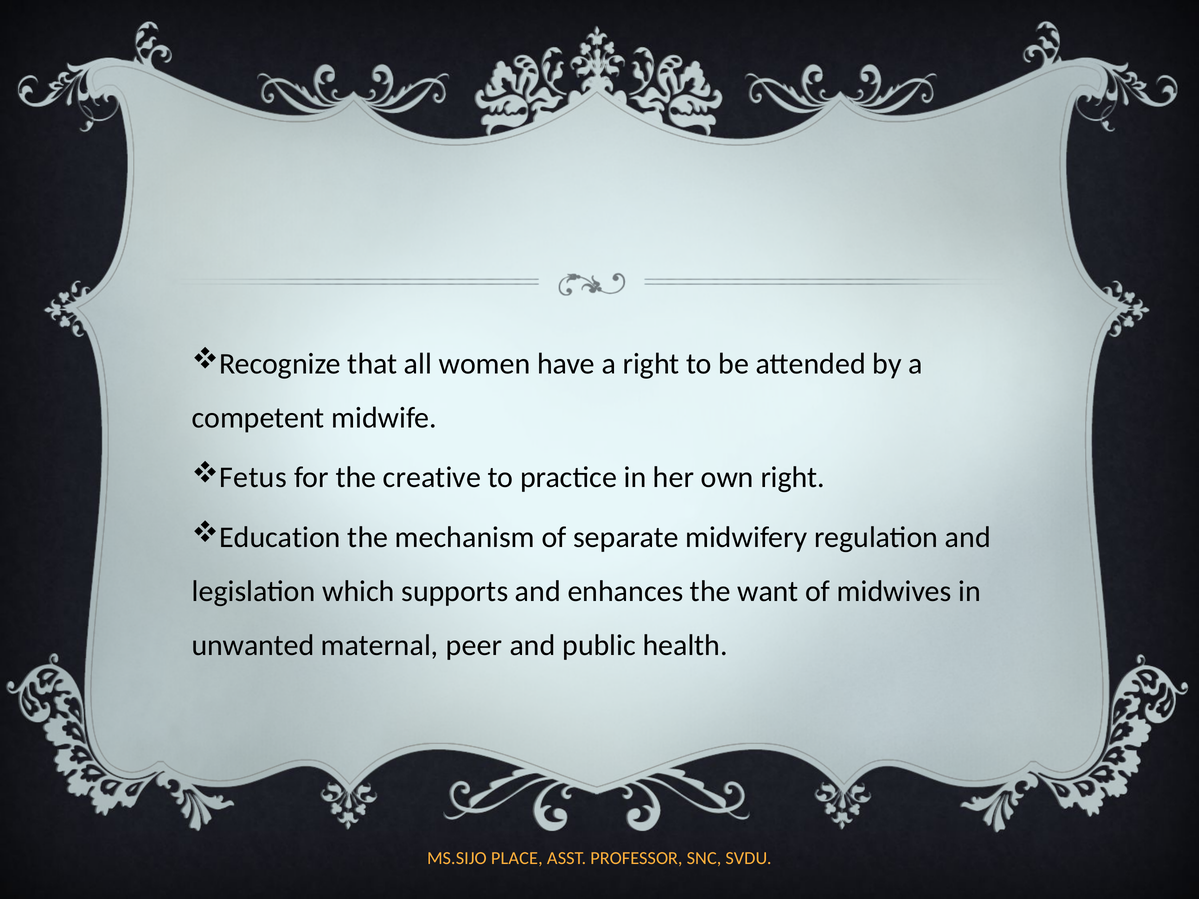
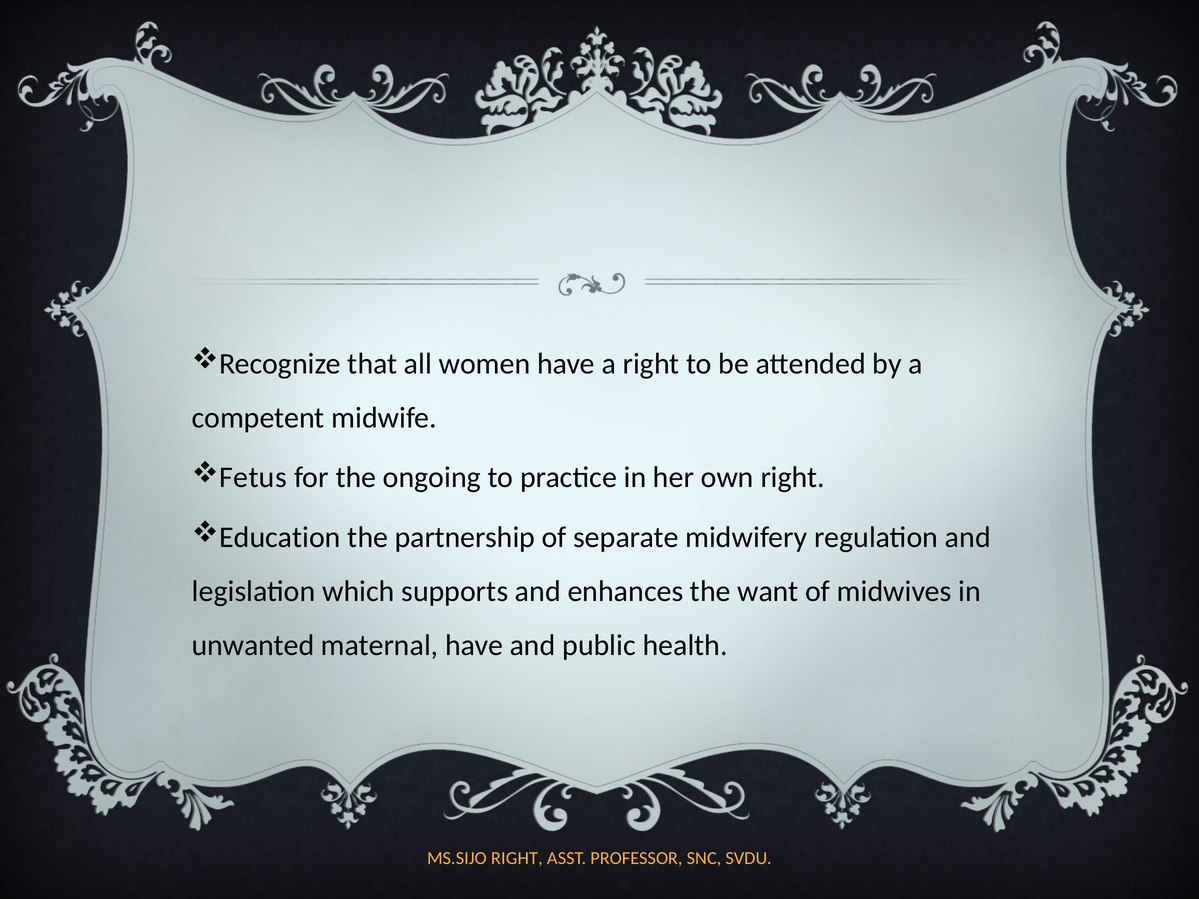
creative: creative -> ongoing (432, 478)
mechanism: mechanism -> partnership (465, 538)
maternal peer: peer -> have (474, 646)
MS.SIJO PLACE: PLACE -> RIGHT (517, 858)
